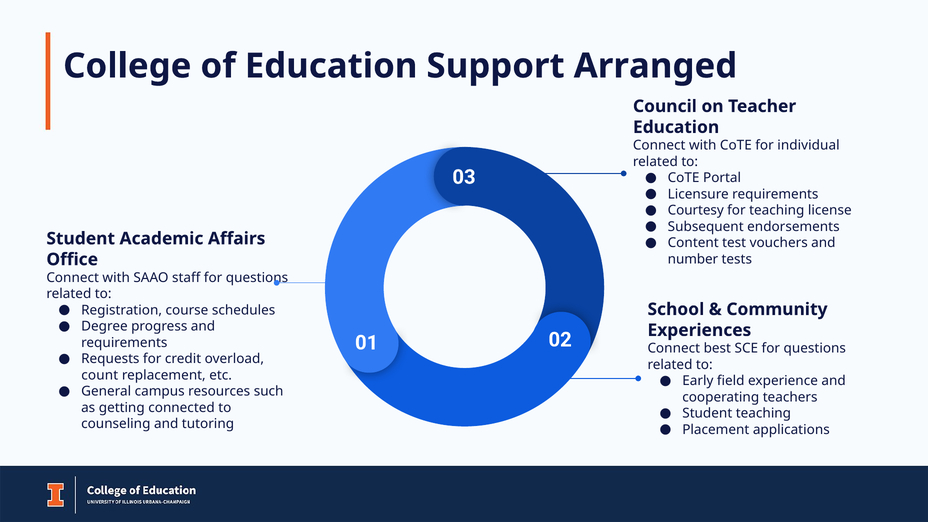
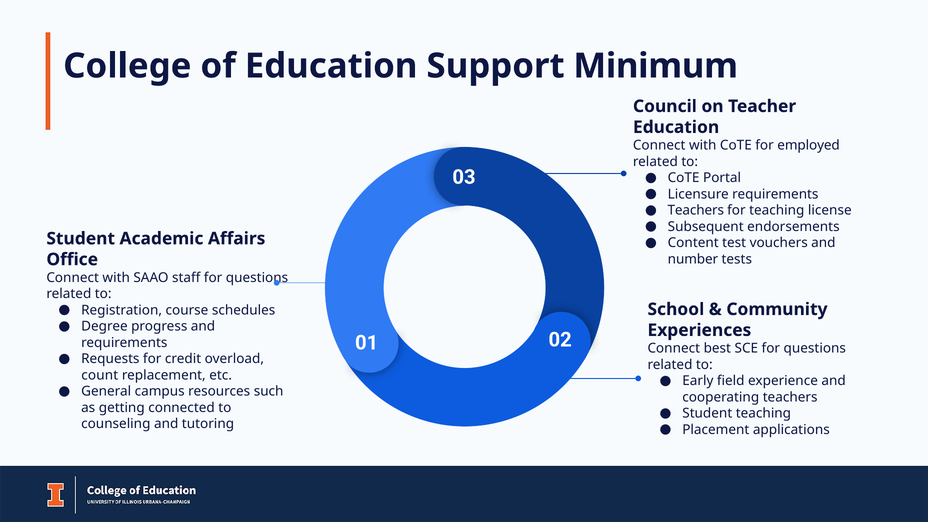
Arranged: Arranged -> Minimum (656, 66)
individual: individual -> employed (809, 145)
Courtesy: Courtesy -> Teachers (696, 210)
